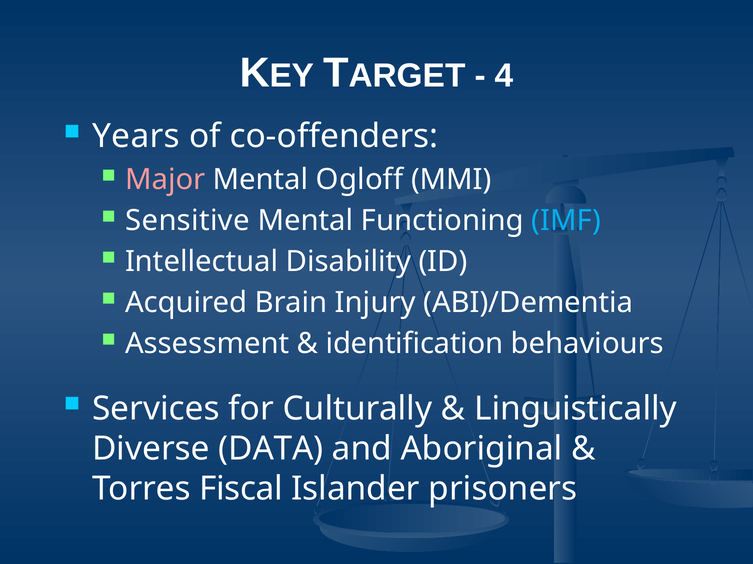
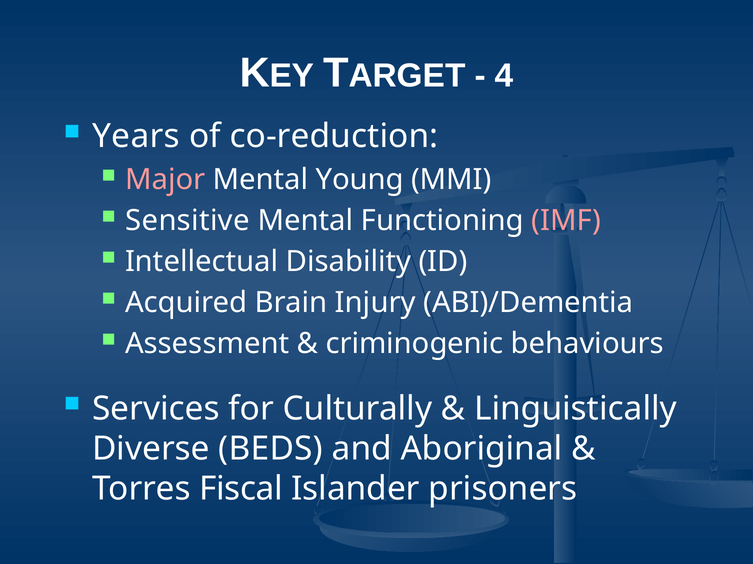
co-offenders: co-offenders -> co-reduction (334, 137)
Ogloff: Ogloff -> Young (360, 180)
IMF colour: light blue -> pink (566, 221)
identification: identification -> criminogenic (415, 344)
DATA: DATA -> BEDS (271, 449)
